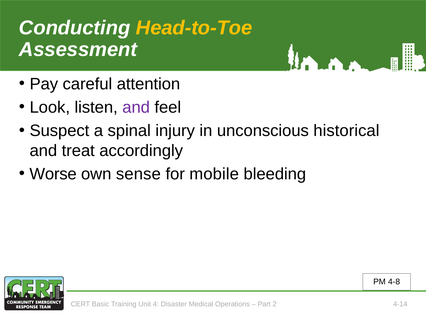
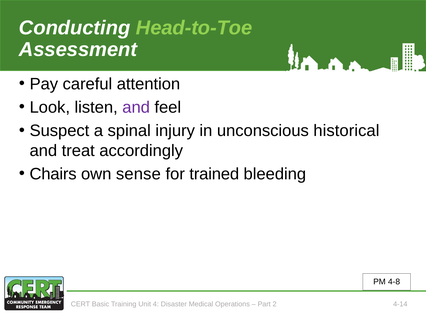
Head-to-Toe colour: yellow -> light green (194, 28)
Worse: Worse -> Chairs (53, 174)
mobile: mobile -> trained (214, 174)
